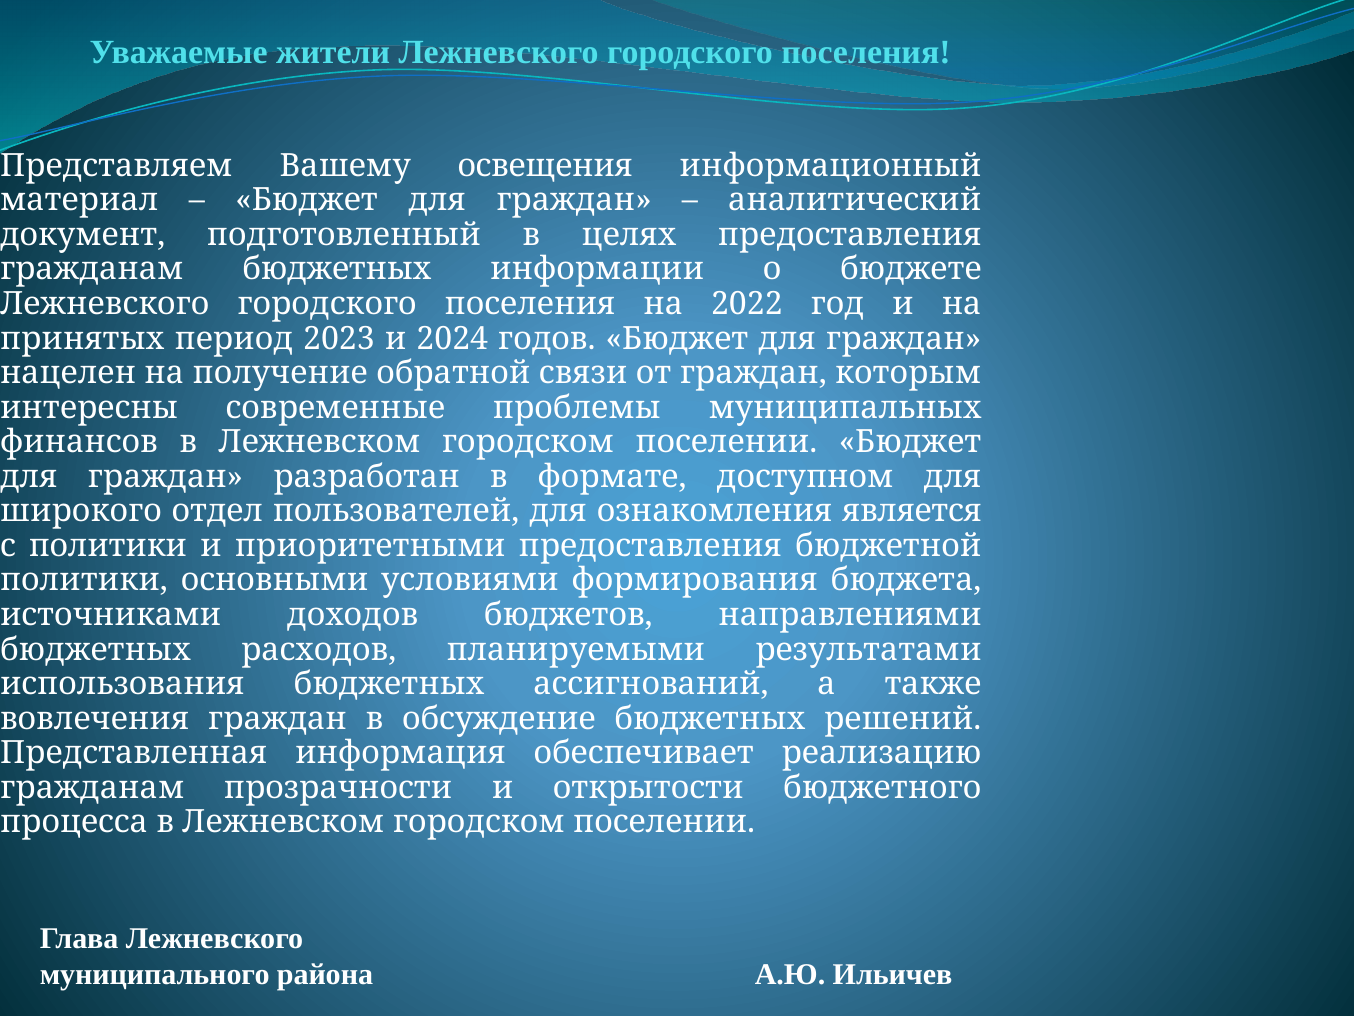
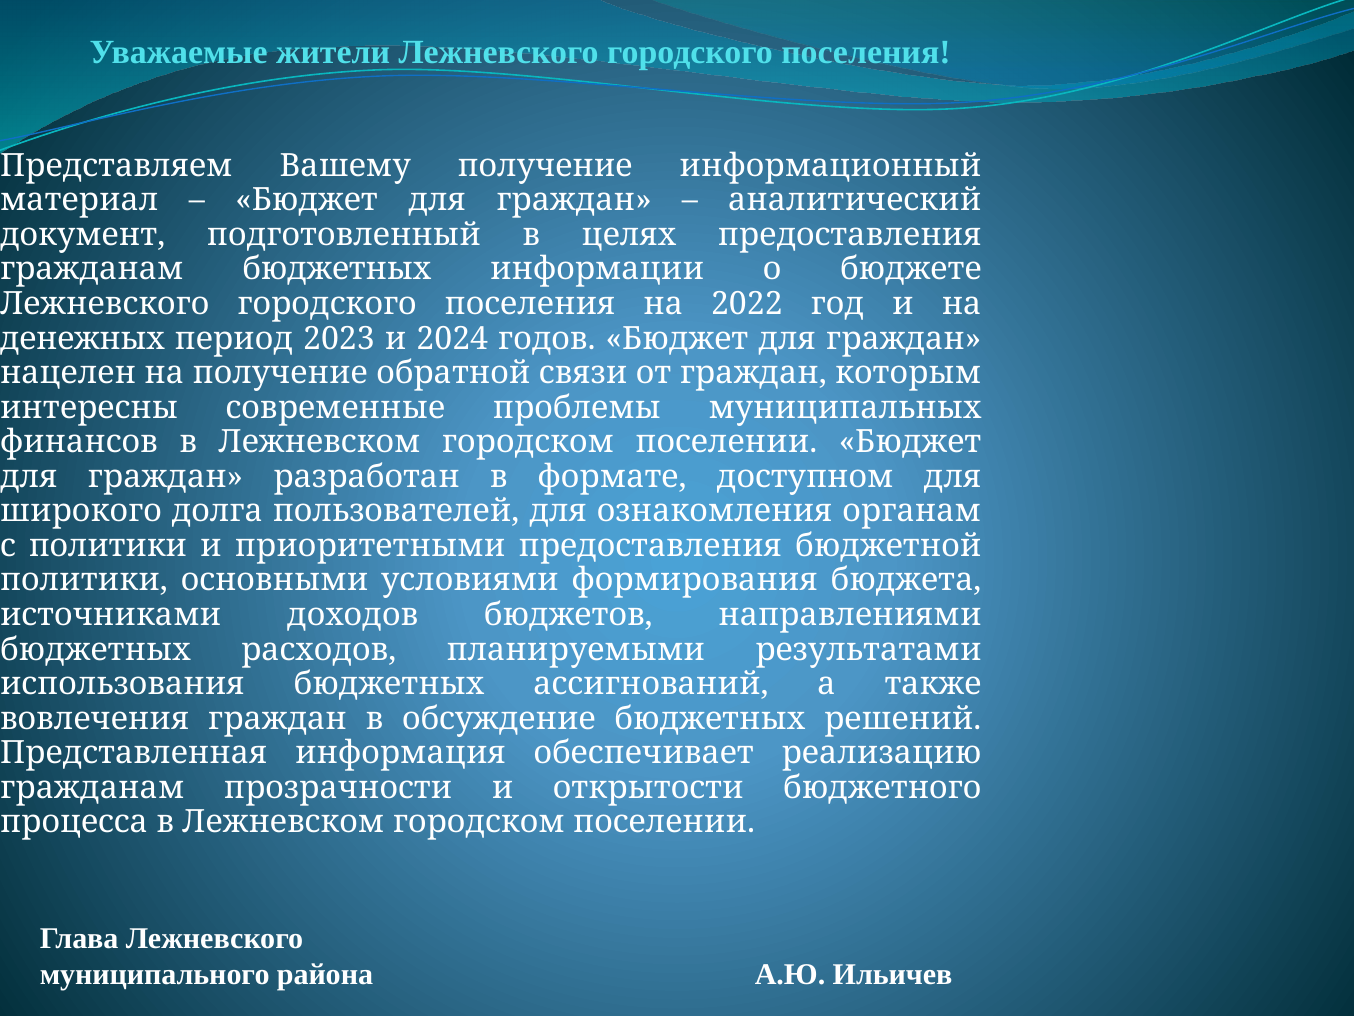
Вашему освещения: освещения -> получение (545, 166)
принятых: принятых -> денежных (82, 338)
отдел: отдел -> долга (217, 511)
является: является -> органам (912, 511)
